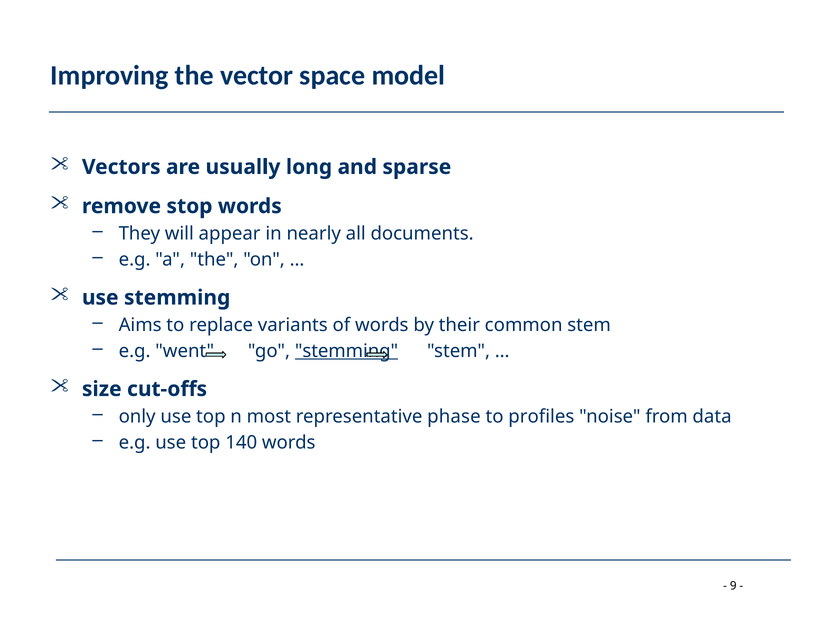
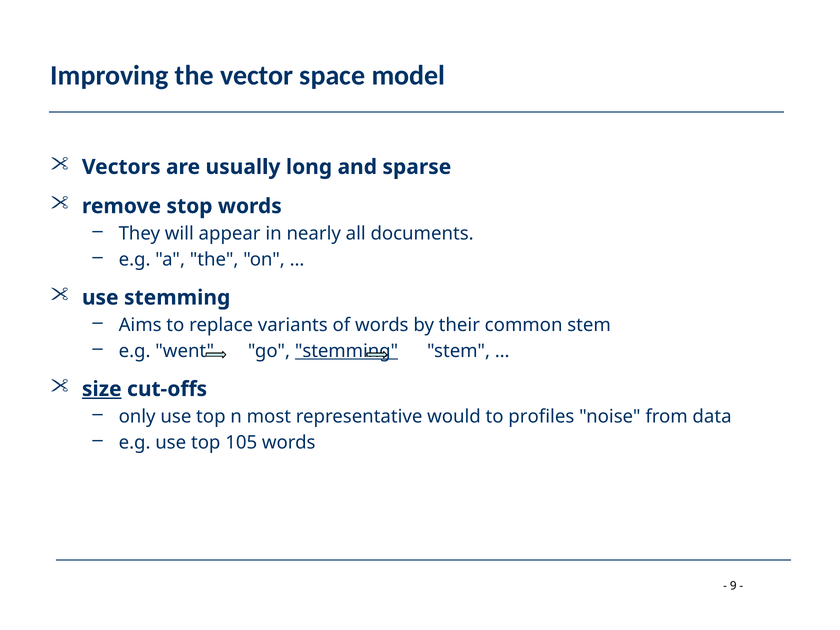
size underline: none -> present (102, 389)
phase: phase -> would (454, 416)
140: 140 -> 105 (241, 443)
